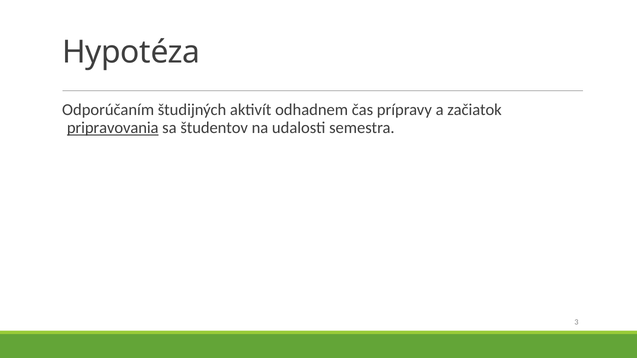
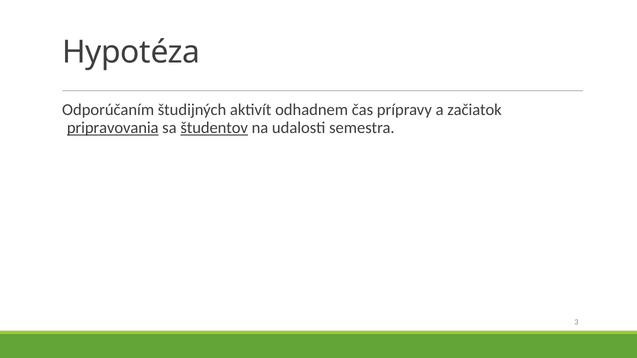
študentov underline: none -> present (214, 128)
